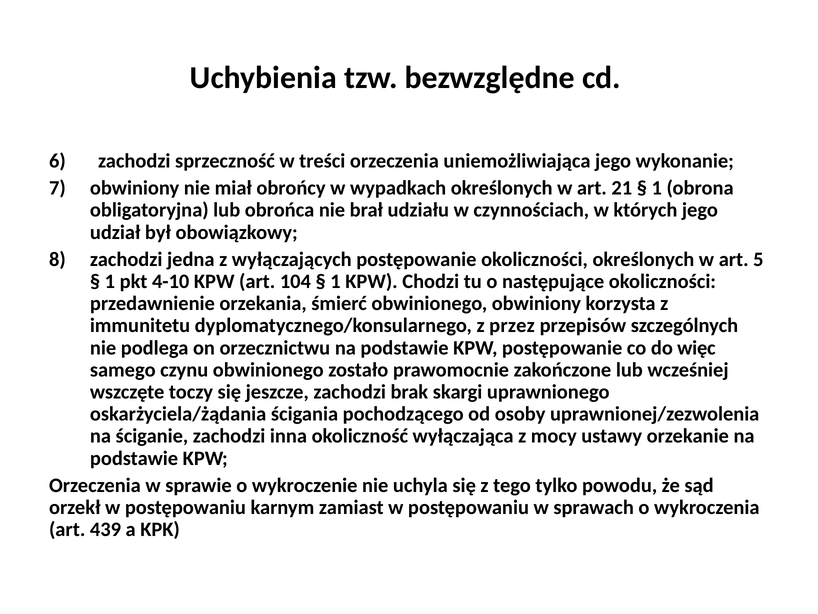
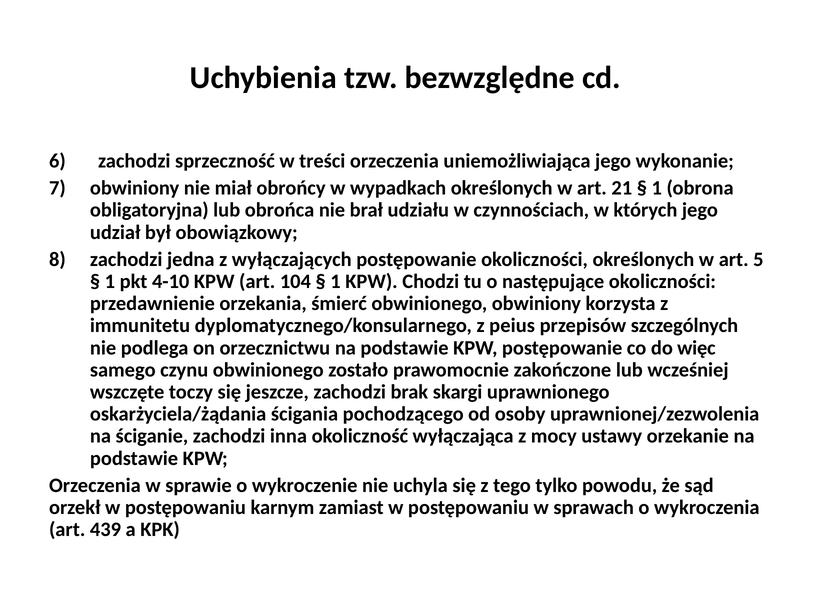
przez: przez -> peius (512, 325)
